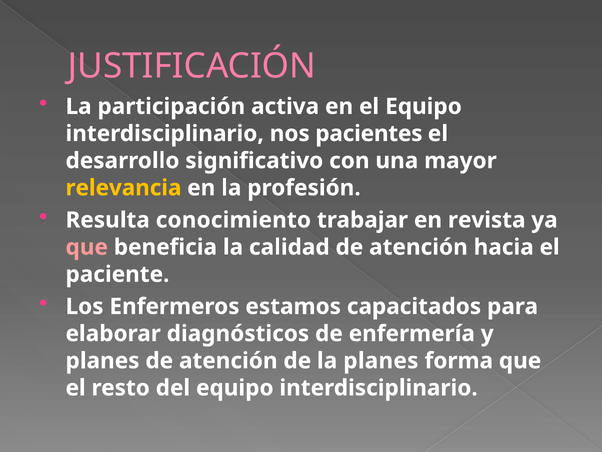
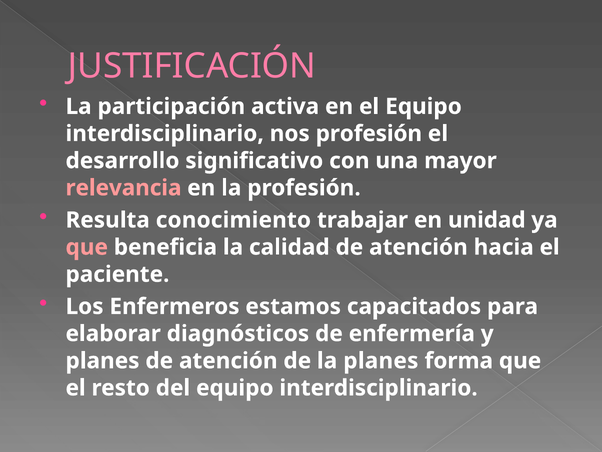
nos pacientes: pacientes -> profesión (369, 133)
relevancia colour: yellow -> pink (124, 188)
revista: revista -> unidad (487, 220)
